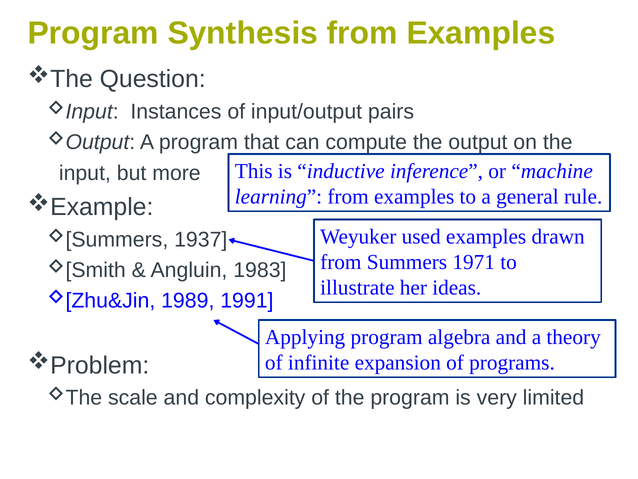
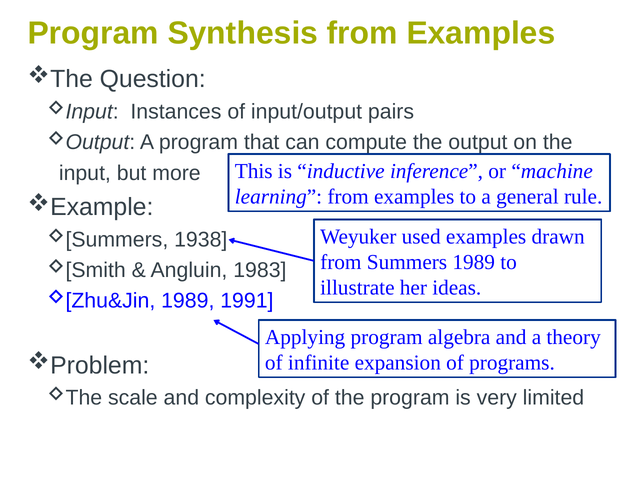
1937: 1937 -> 1938 (201, 239)
Summers 1971: 1971 -> 1989 (474, 262)
